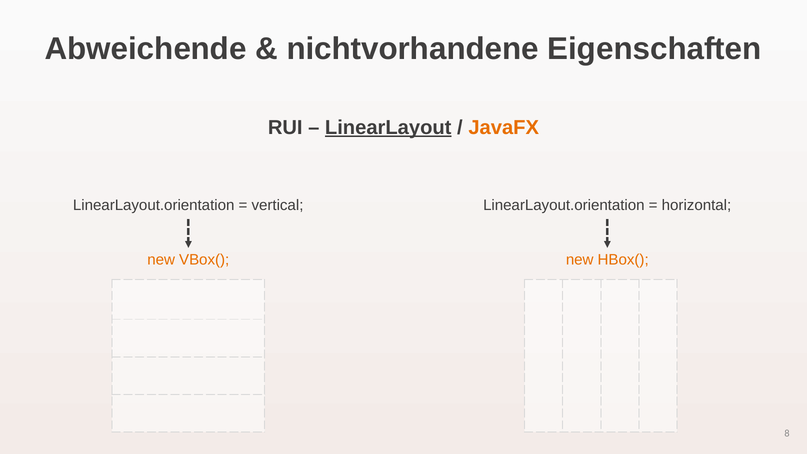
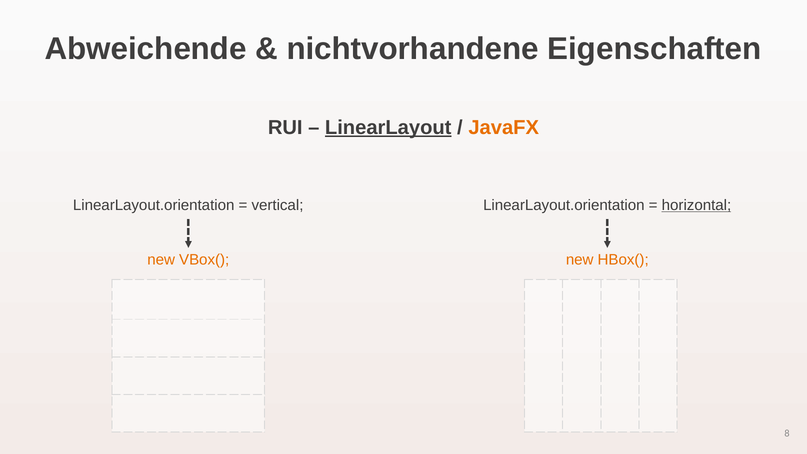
horizontal underline: none -> present (696, 205)
